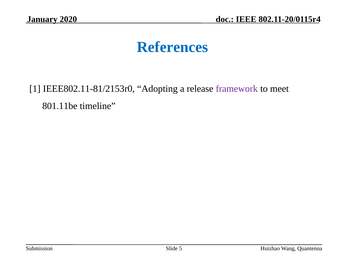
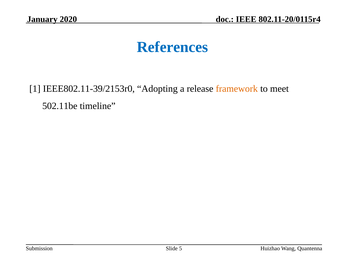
IEEE802.11-81/2153r0: IEEE802.11-81/2153r0 -> IEEE802.11-39/2153r0 (89, 89)
framework colour: purple -> orange (237, 89)
801.11be: 801.11be -> 502.11be (60, 106)
